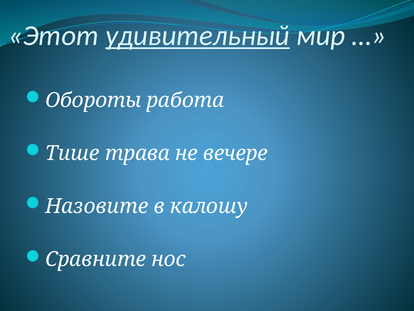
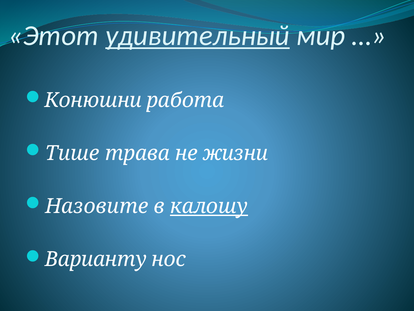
Обороты: Обороты -> Конюшни (93, 100)
вечере: вечере -> жизни (236, 153)
калошу underline: none -> present (209, 206)
Сравните: Сравните -> Варианту (96, 259)
